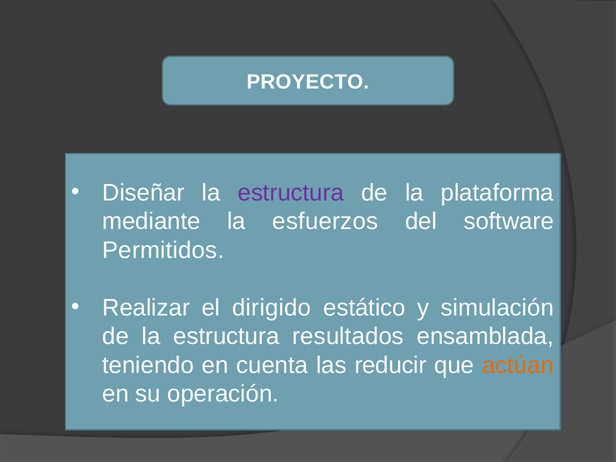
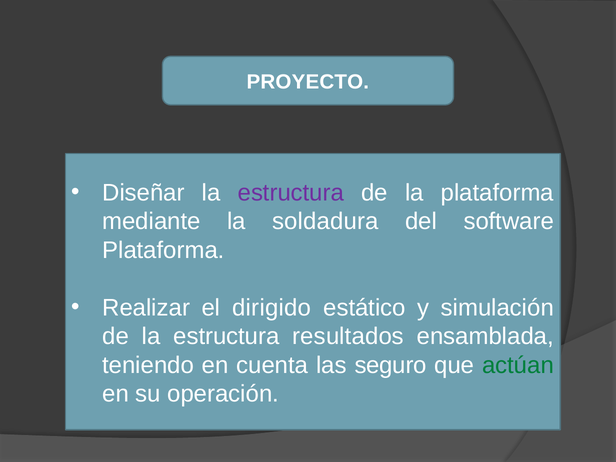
esfuerzos: esfuerzos -> soldadura (325, 221)
Permitidos: Permitidos -> Plataforma (163, 250)
reducir: reducir -> seguro (391, 365)
actúan colour: orange -> green (518, 365)
